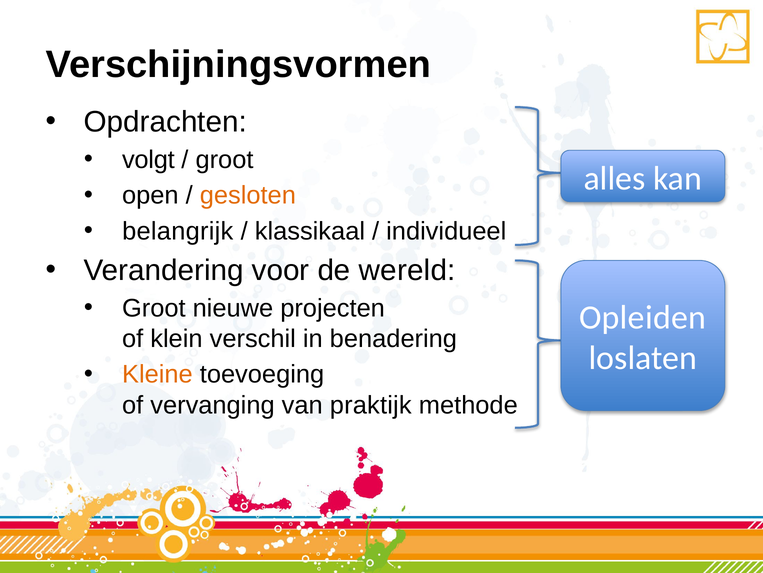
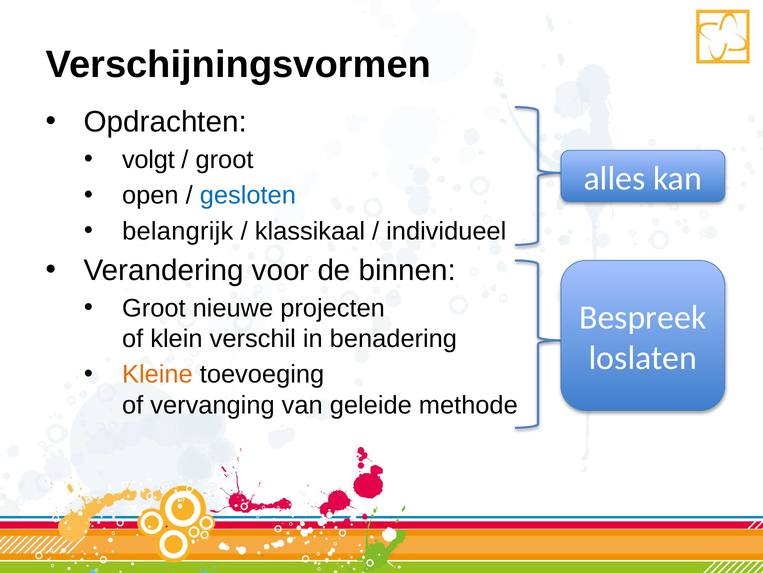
gesloten colour: orange -> blue (248, 195)
wereld: wereld -> binnen (407, 270)
Opleiden: Opleiden -> Bespreek (643, 317)
praktijk: praktijk -> geleide (371, 405)
